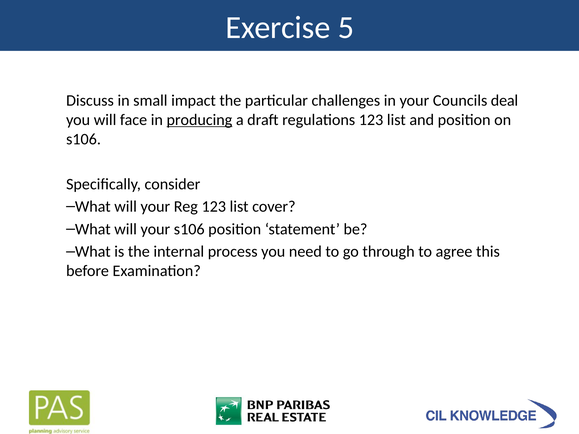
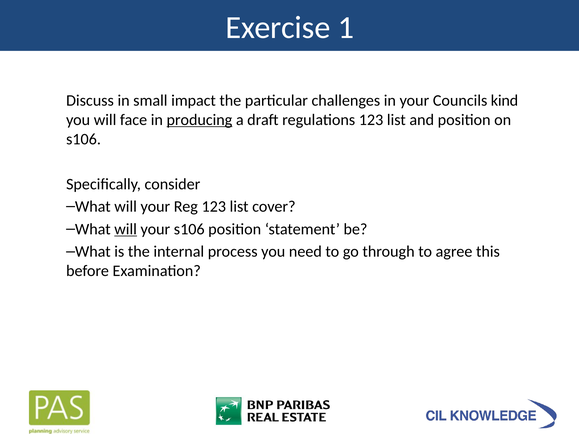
5: 5 -> 1 (346, 28)
deal: deal -> kind (504, 101)
will underline: none -> present (126, 229)
